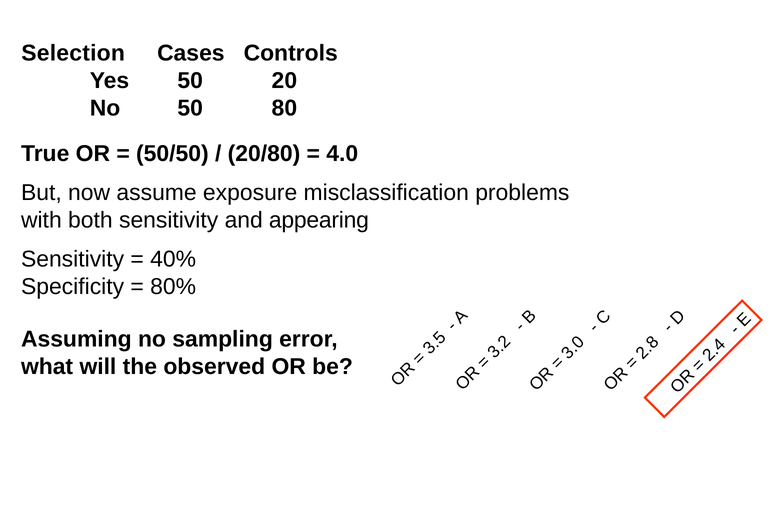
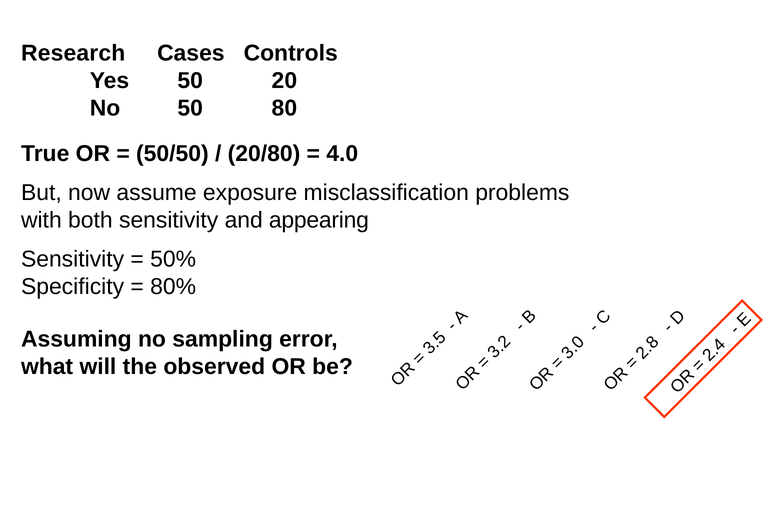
Selection: Selection -> Research (73, 53)
40%: 40% -> 50% (173, 259)
